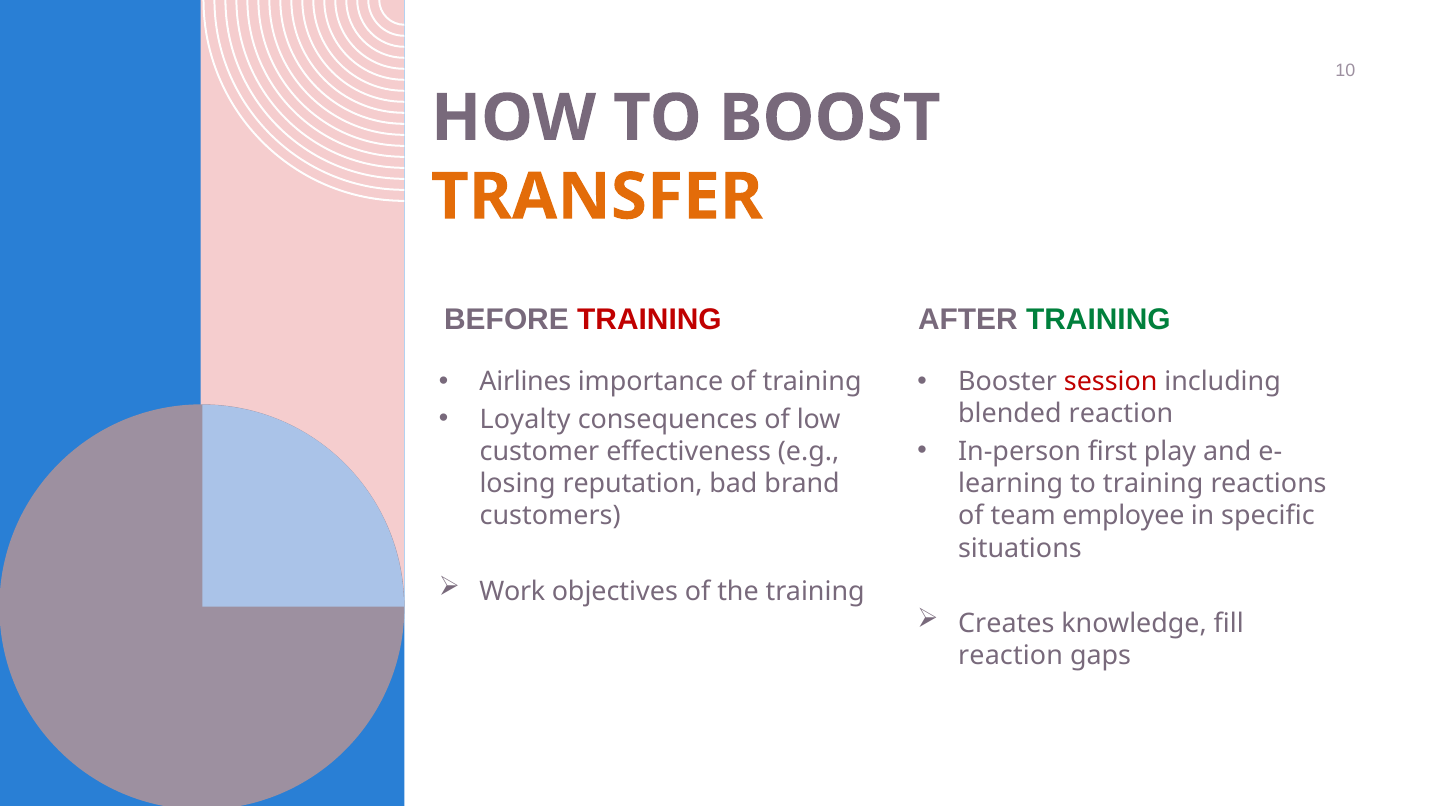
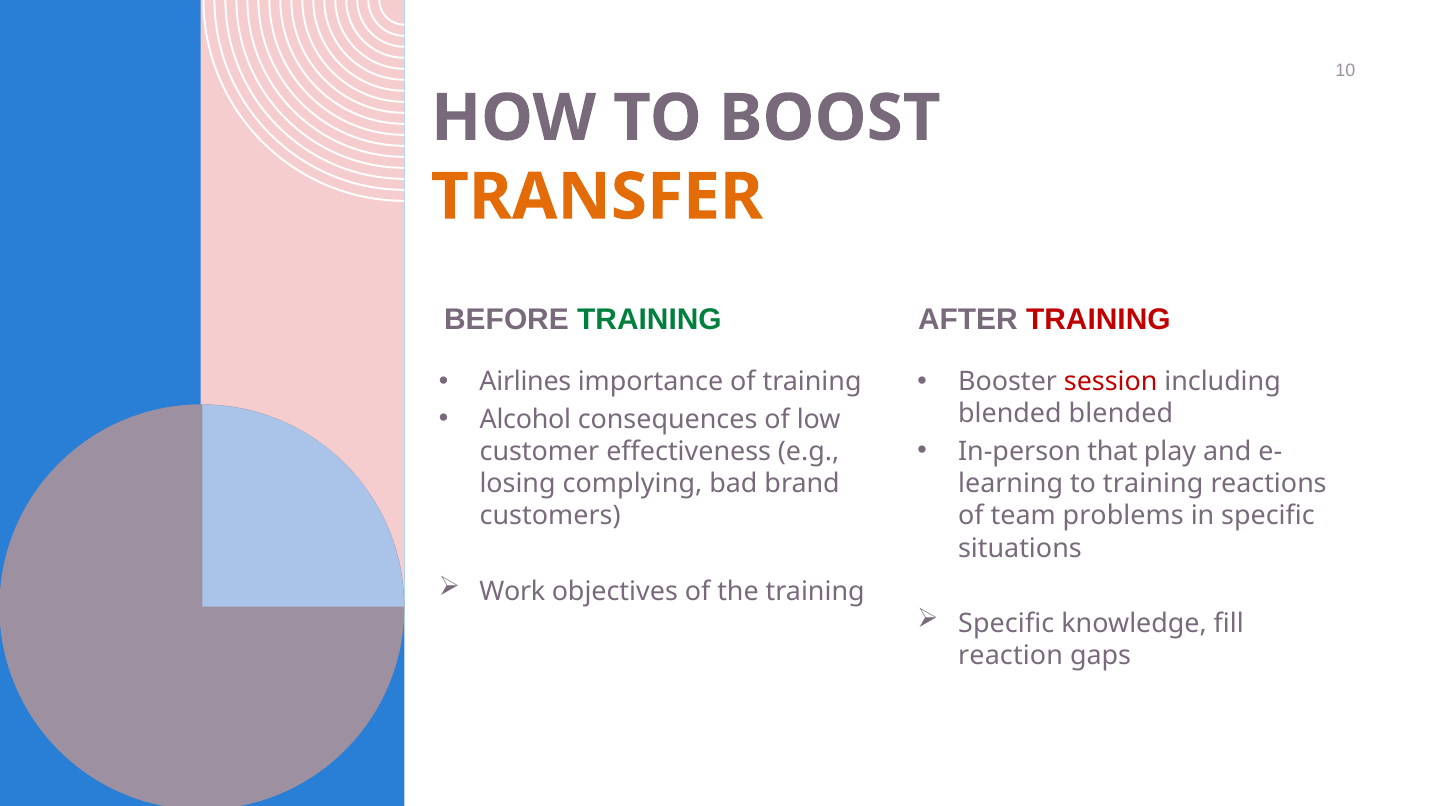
TRAINING colour: red -> green (649, 320)
TRAINING colour: green -> red (1098, 320)
Loyalty: Loyalty -> Alcohol (525, 420)
blended reaction: reaction -> blended (1121, 414)
first: first -> that (1113, 452)
reputation: reputation -> complying (632, 484)
employee: employee -> problems (1123, 516)
Creates: Creates -> Specific (1006, 624)
